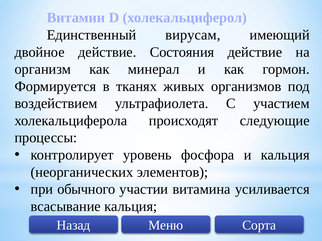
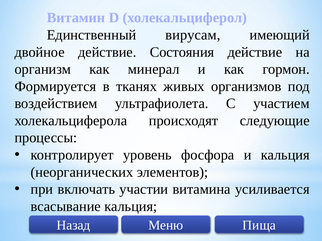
обычного: обычного -> включать (86, 190)
Сорта: Сорта -> Пища (259, 226)
